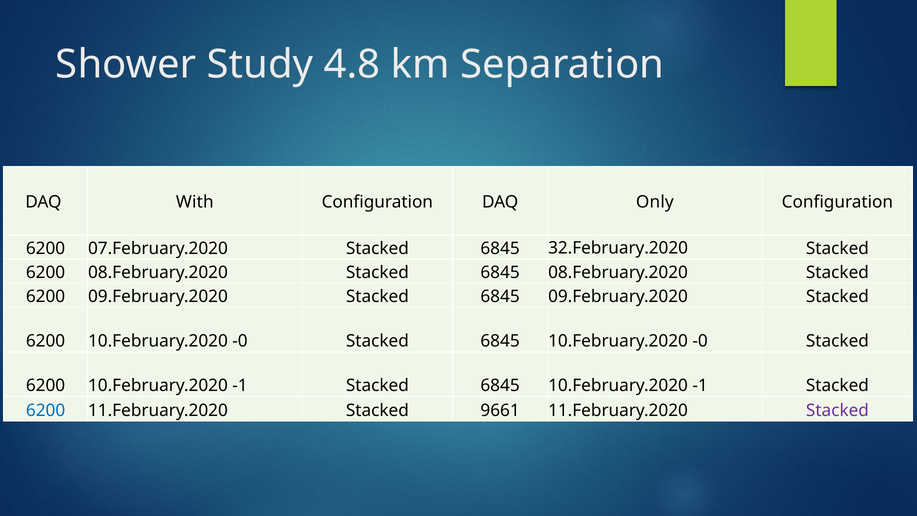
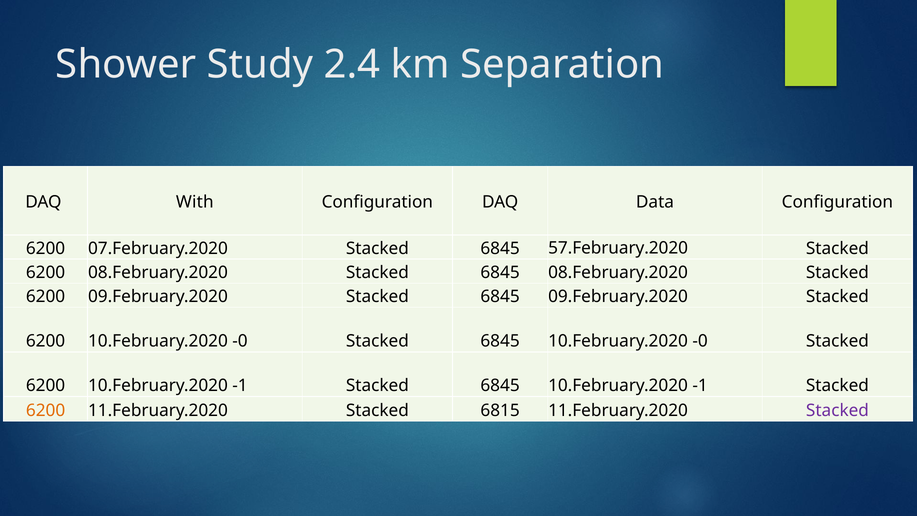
4.8: 4.8 -> 2.4 (352, 64)
Only: Only -> Data (655, 202)
32.February.2020: 32.February.2020 -> 57.February.2020 (618, 248)
6200 colour: blue -> orange (46, 410)
9661: 9661 -> 6815 (500, 410)
